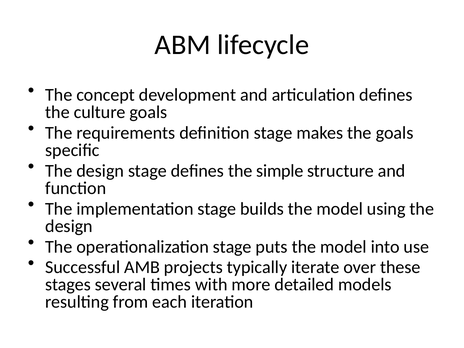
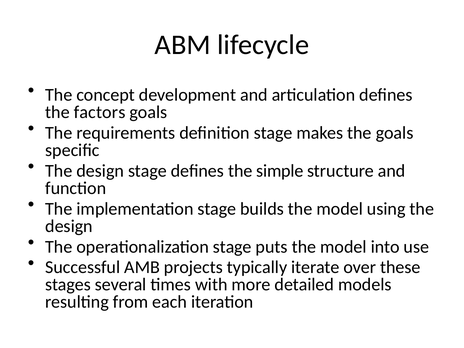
culture: culture -> factors (100, 112)
